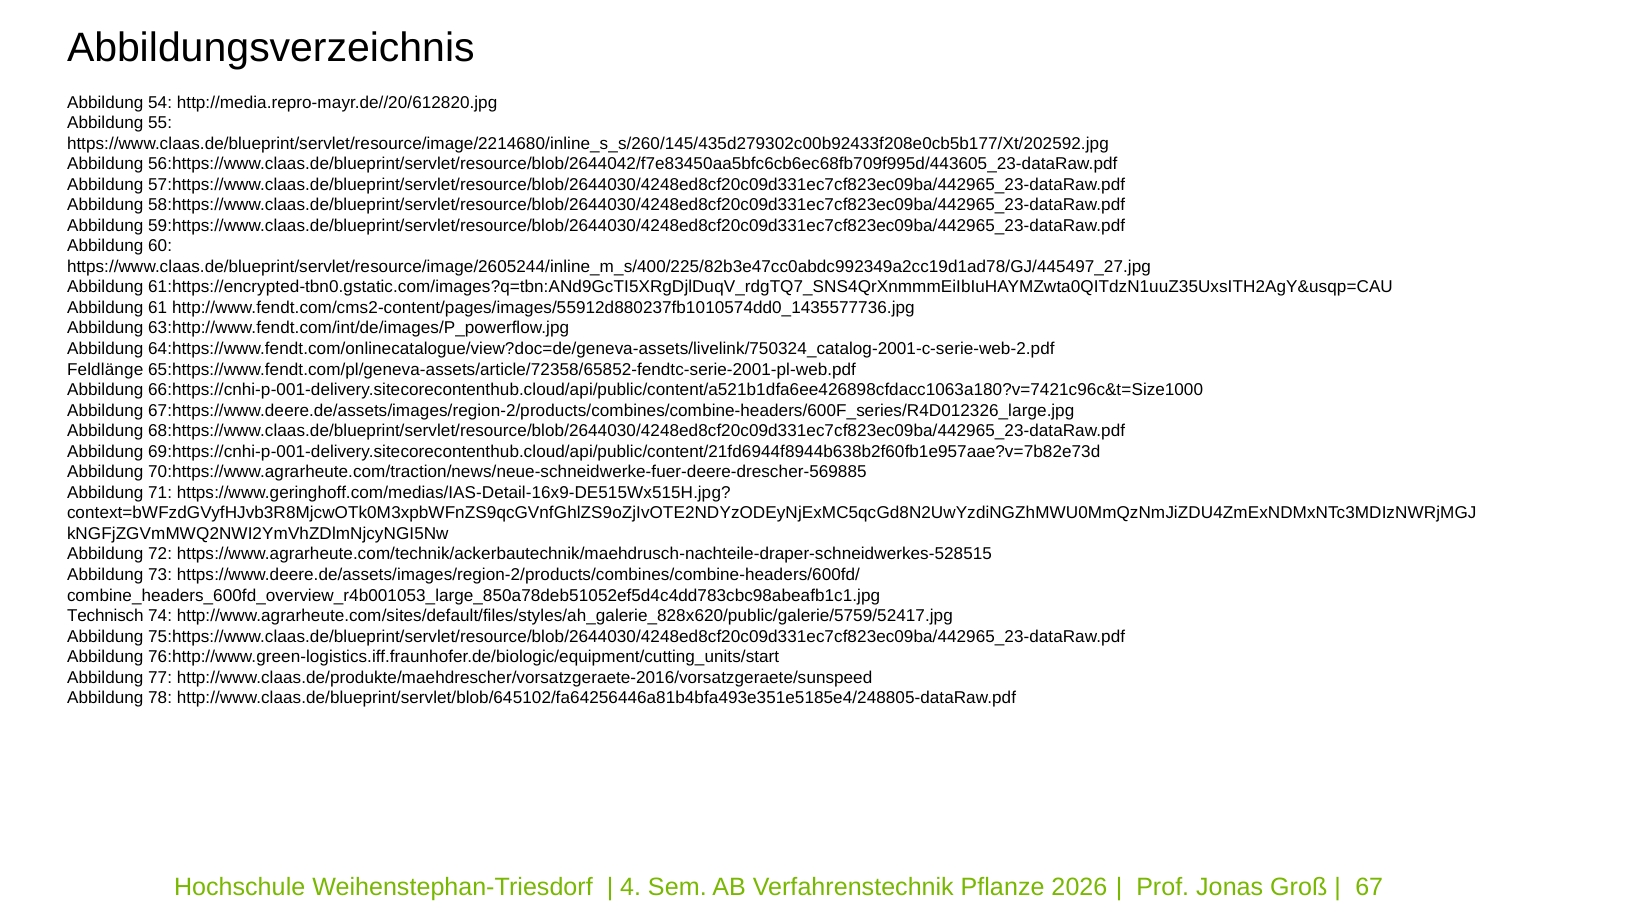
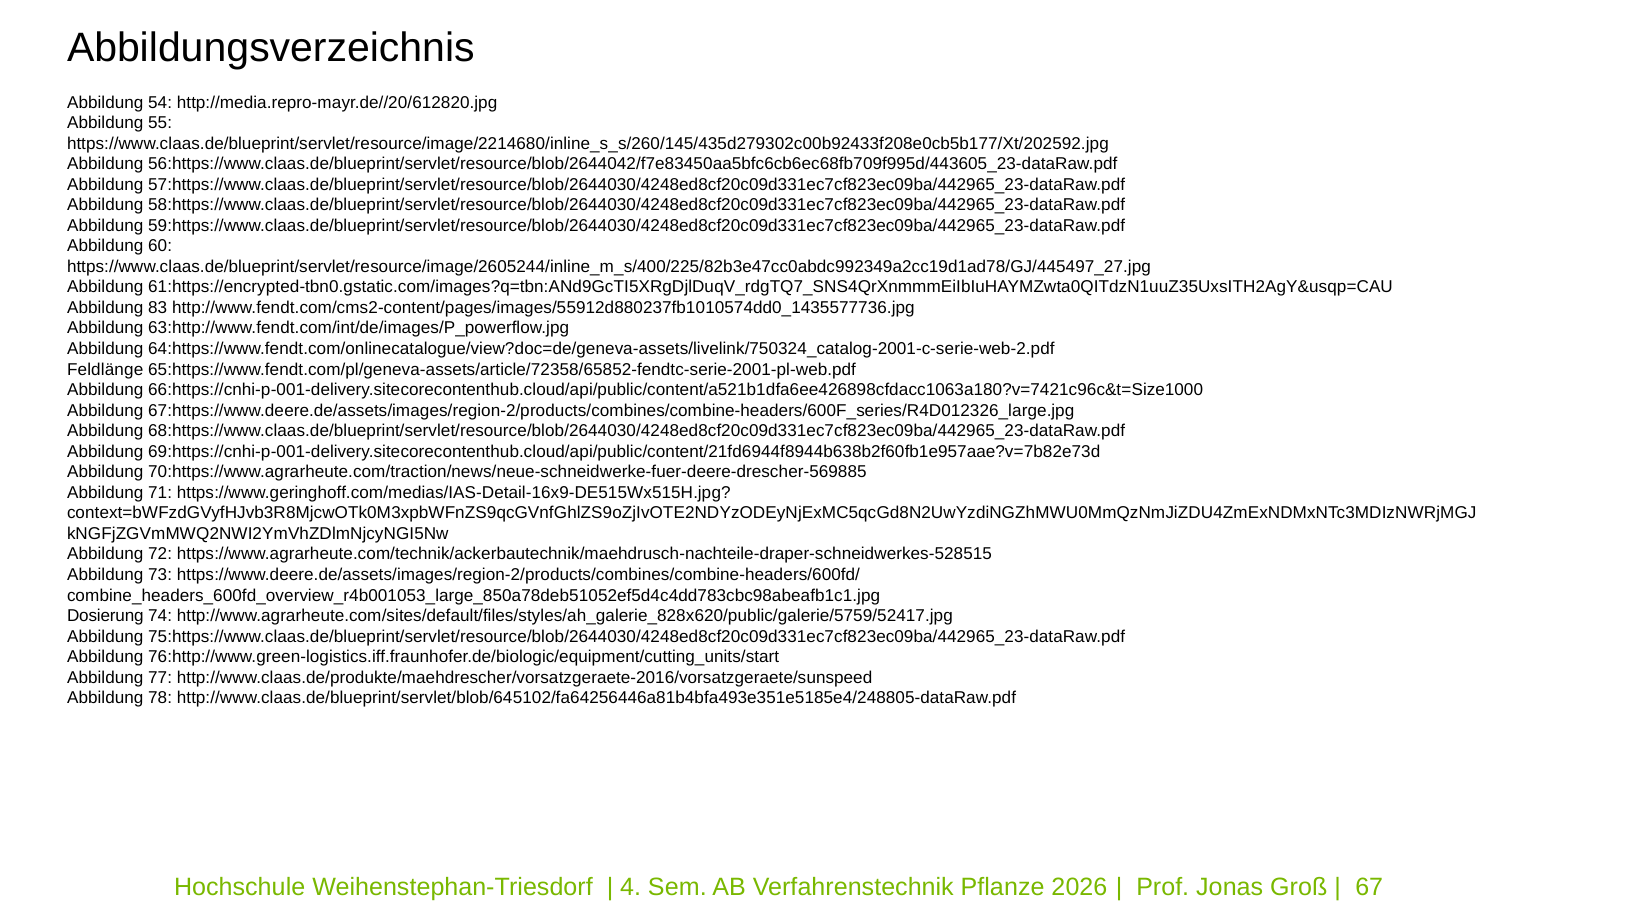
61: 61 -> 83 (158, 308)
Technisch: Technisch -> Dosierung (105, 616)
